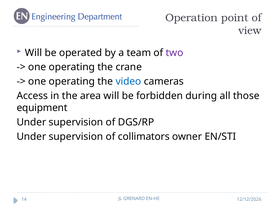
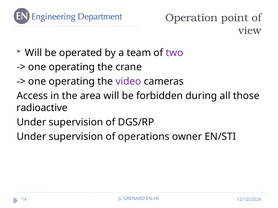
video colour: blue -> purple (128, 82)
equipment: equipment -> radioactive (42, 108)
collimators: collimators -> operations (144, 137)
